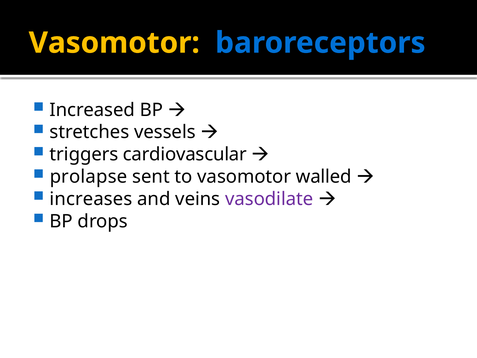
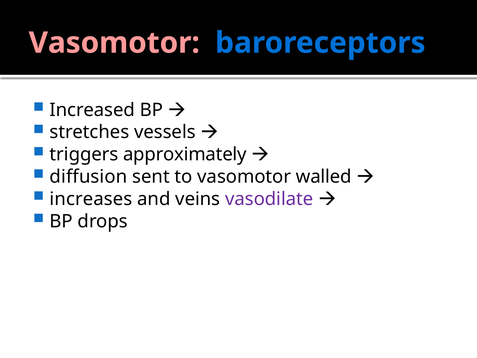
Vasomotor colour: yellow -> pink (114, 43)
cardiovascular: cardiovascular -> approximately (185, 154)
prolapse: prolapse -> diffusion (88, 177)
